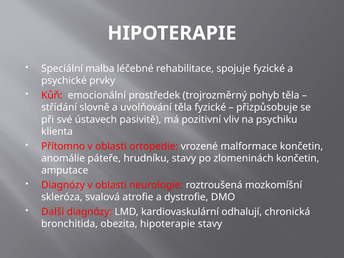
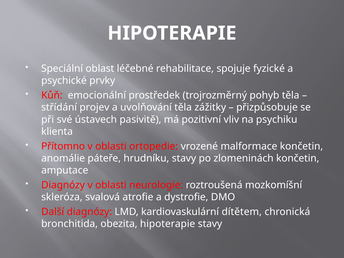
malba: malba -> oblast (100, 69)
slovně: slovně -> projev (94, 107)
těla fyzické: fyzické -> zážitky (210, 107)
odhalují: odhalují -> dítětem (242, 212)
